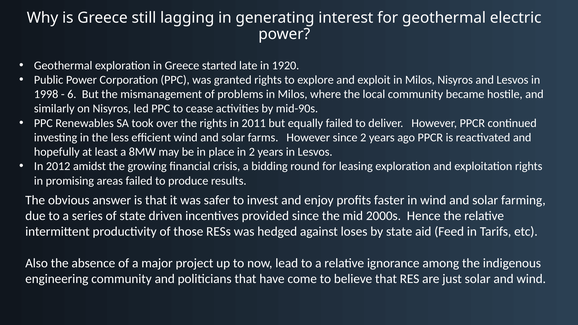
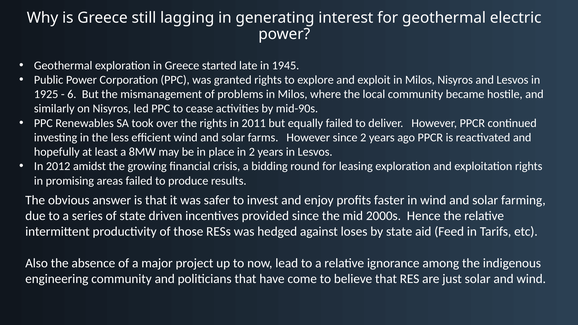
1920: 1920 -> 1945 (286, 65)
1998: 1998 -> 1925 (46, 94)
